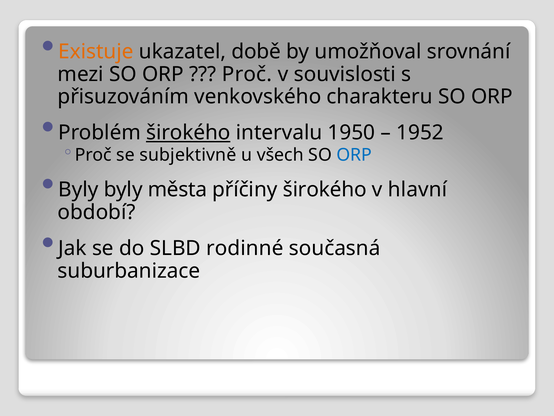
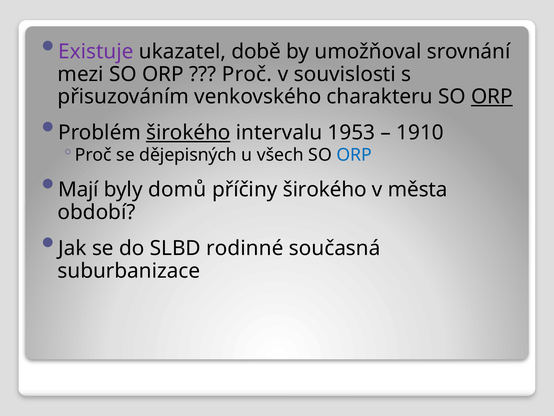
Existuje colour: orange -> purple (96, 52)
ORP underline: none -> present (492, 97)
1950: 1950 -> 1953 (351, 133)
1952: 1952 -> 1910 (420, 133)
subjektivně: subjektivně -> dějepisných (188, 155)
Byly: Byly -> Mají (78, 190)
města: města -> domů (177, 190)
hlavní: hlavní -> města (418, 190)
